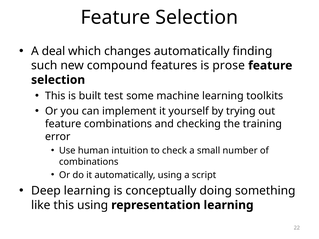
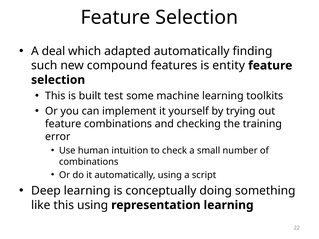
changes: changes -> adapted (127, 51)
prose: prose -> entity (229, 66)
